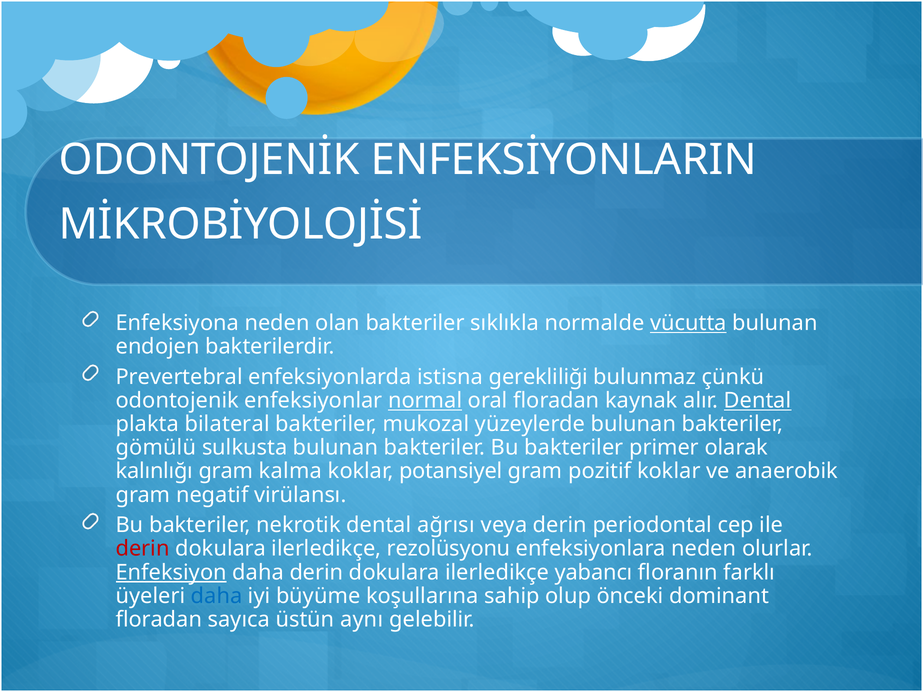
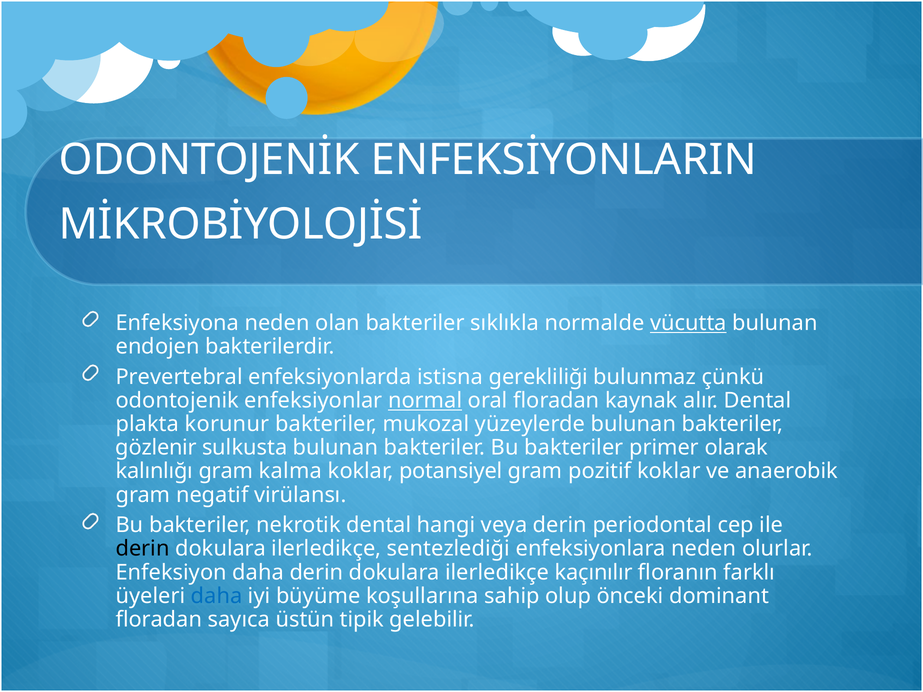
Dental underline: present -> none (758, 401)
bilateral: bilateral -> korunur (227, 424)
gömülü: gömülü -> gözlenir (156, 448)
ağrısı: ağrısı -> hangi (446, 525)
derin colour: red -> black (143, 549)
rezolüsyonu: rezolüsyonu -> sentezlediği (448, 549)
Enfeksiyon underline: present -> none (171, 573)
yabancı: yabancı -> kaçınılır (594, 573)
aynı: aynı -> tipik (362, 620)
